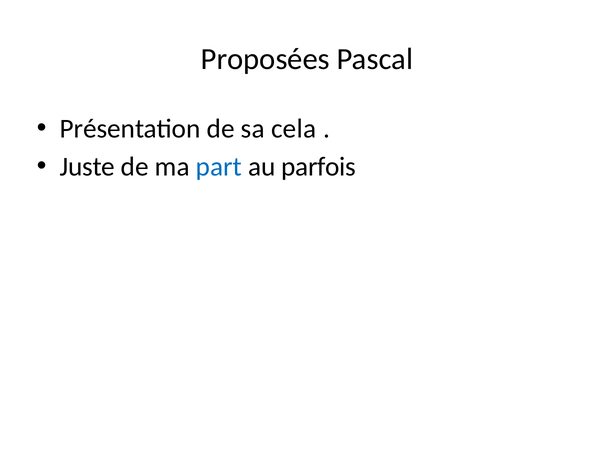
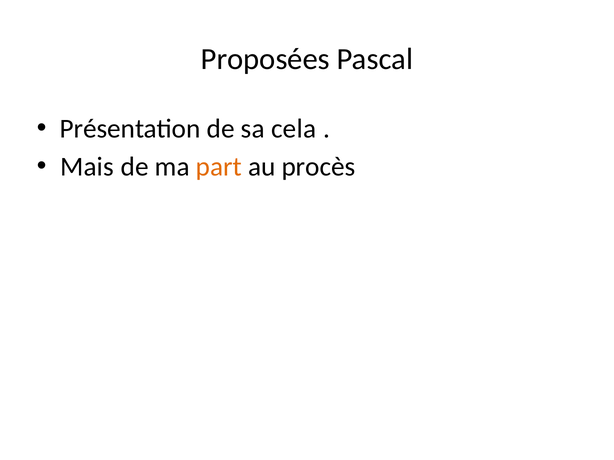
Juste: Juste -> Mais (87, 167)
part colour: blue -> orange (219, 167)
parfois: parfois -> procès (319, 167)
